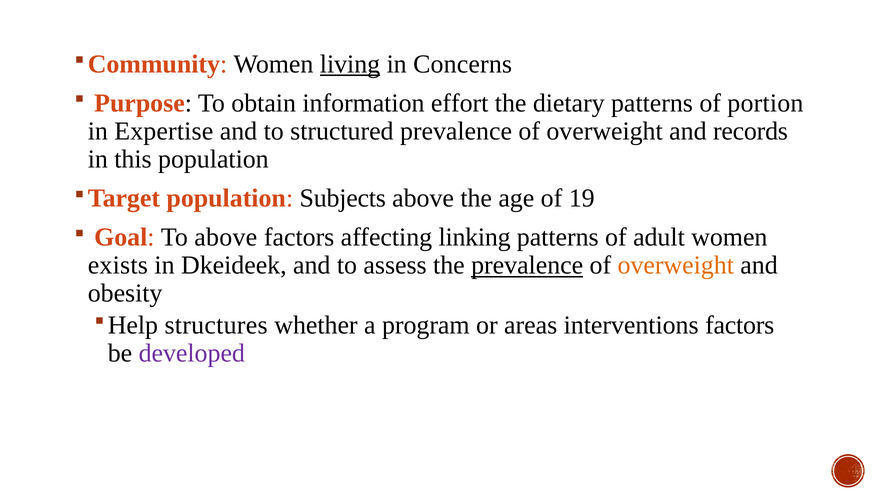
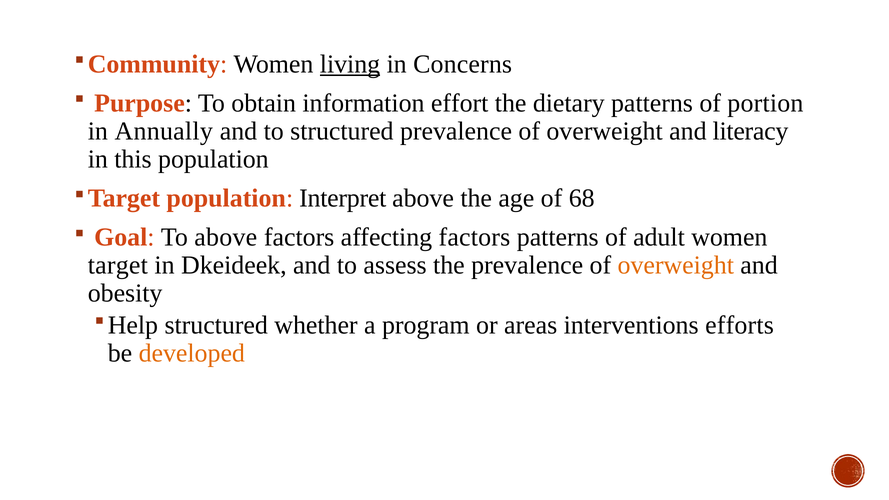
Expertise: Expertise -> Annually (164, 131)
records: records -> literacy (751, 131)
Subjects: Subjects -> Interpret (343, 198)
19: 19 -> 68 (582, 198)
affecting linking: linking -> factors (474, 237)
exists: exists -> target (118, 265)
prevalence underline: present -> none (527, 265)
structures: structures -> structured (216, 325)
interventions factors: factors -> efforts (740, 325)
developed colour: purple -> orange (192, 353)
